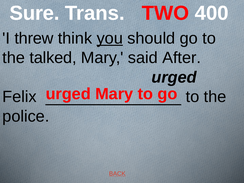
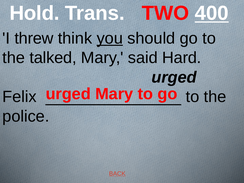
Sure: Sure -> Hold (34, 13)
400 underline: none -> present (212, 13)
After: After -> Hard (182, 58)
